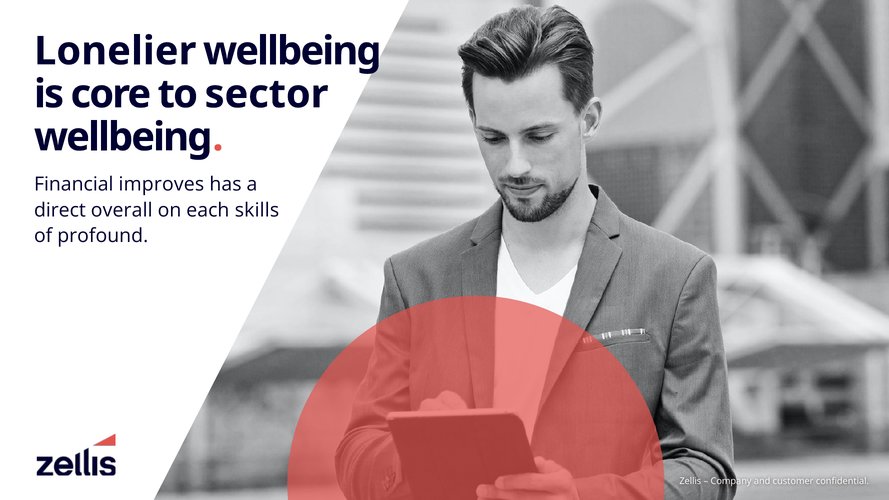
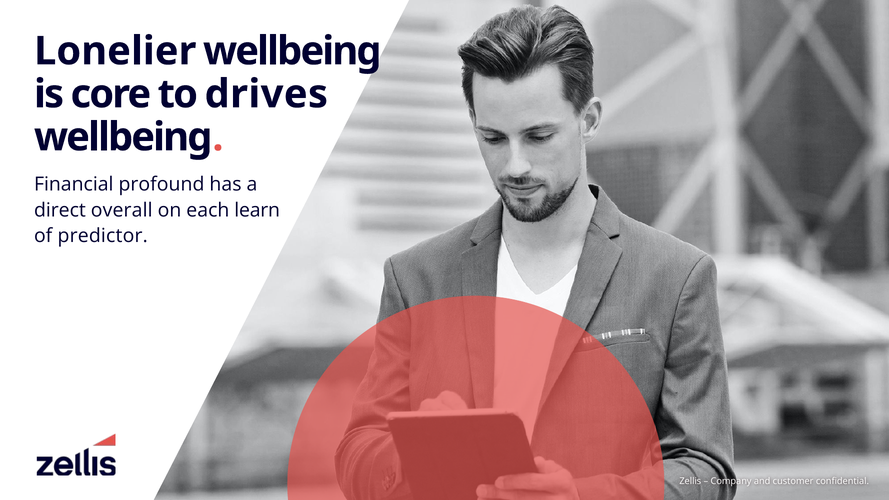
sector: sector -> drives (266, 94)
improves: improves -> profound (161, 184)
skills: skills -> learn (257, 210)
profound: profound -> predictor (103, 236)
